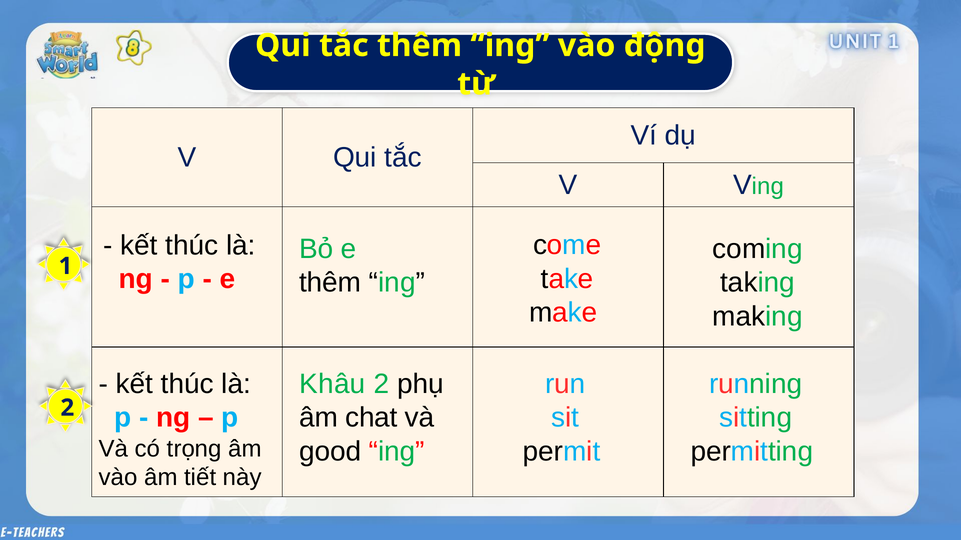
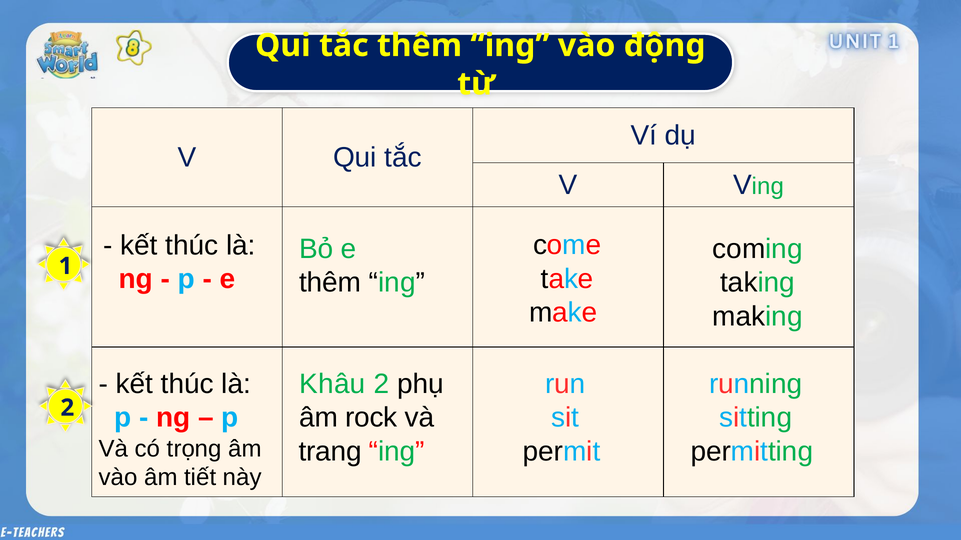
chat: chat -> rock (371, 418)
good: good -> trang (330, 452)
